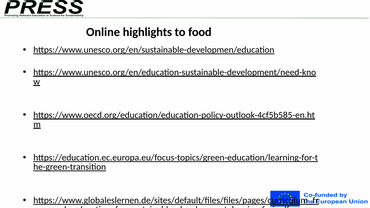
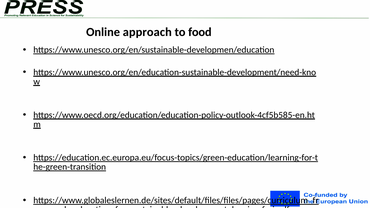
highlights: highlights -> approach (147, 32)
